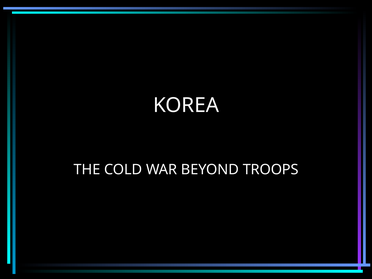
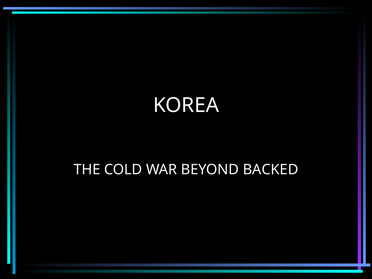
TROOPS: TROOPS -> BACKED (271, 170)
